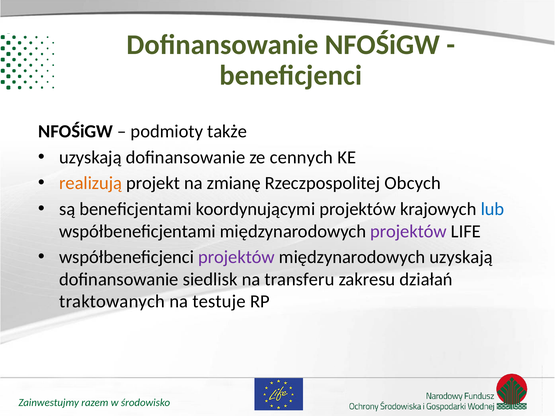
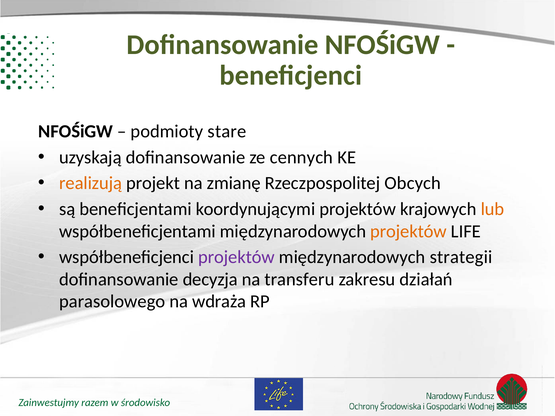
także: także -> stare (227, 132)
lub colour: blue -> orange (493, 209)
projektów colour: purple -> orange (409, 231)
międzynarodowych uzyskają: uzyskają -> strategii (461, 257)
siedlisk: siedlisk -> decyzja (210, 279)
traktowanych: traktowanych -> parasolowego (112, 302)
testuje: testuje -> wdraża (219, 302)
